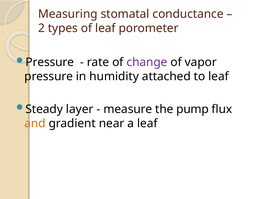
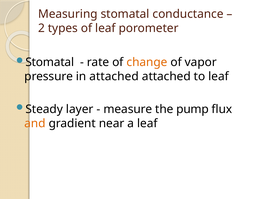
Pressure: Pressure -> Stomatal (50, 62)
change colour: purple -> orange (147, 62)
in humidity: humidity -> attached (114, 77)
